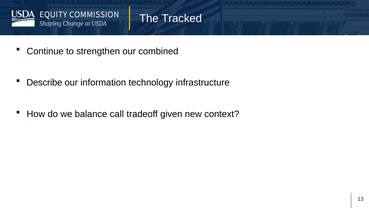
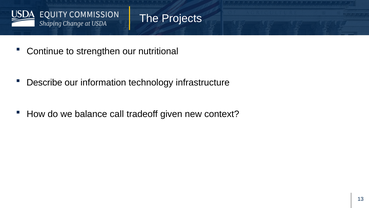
Tracked: Tracked -> Projects (182, 19)
combined: combined -> nutritional (158, 51)
